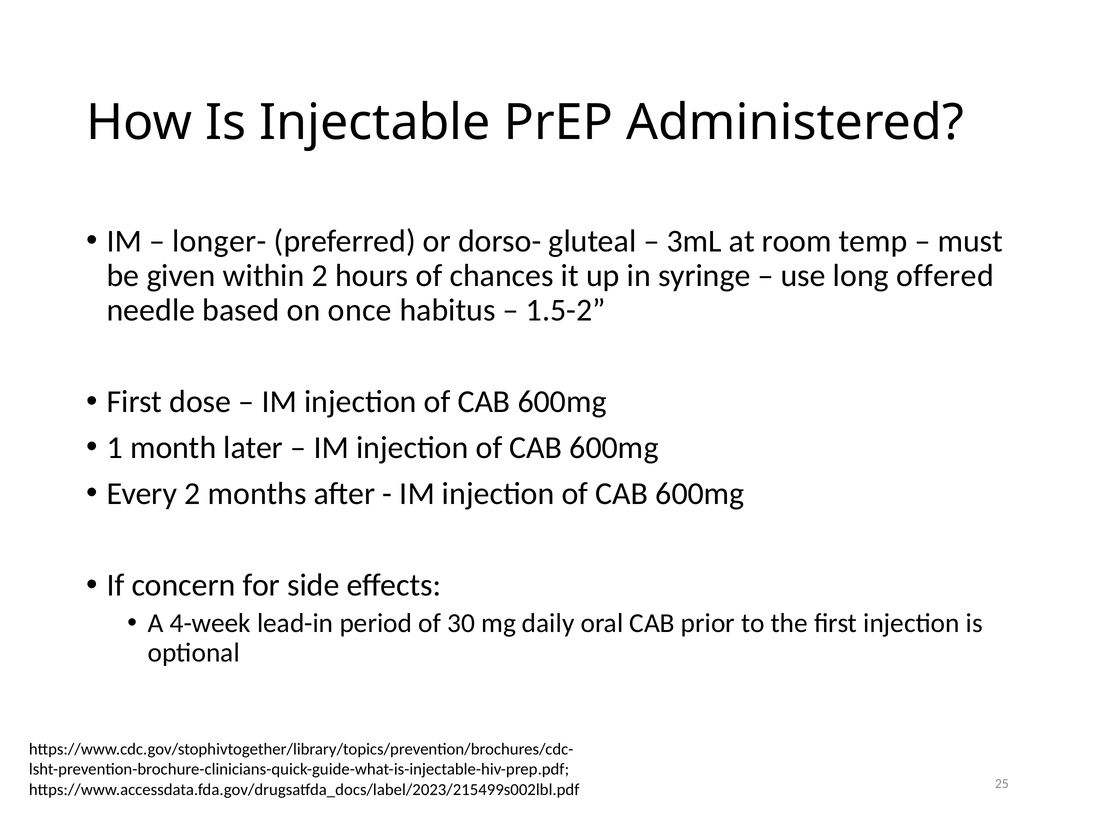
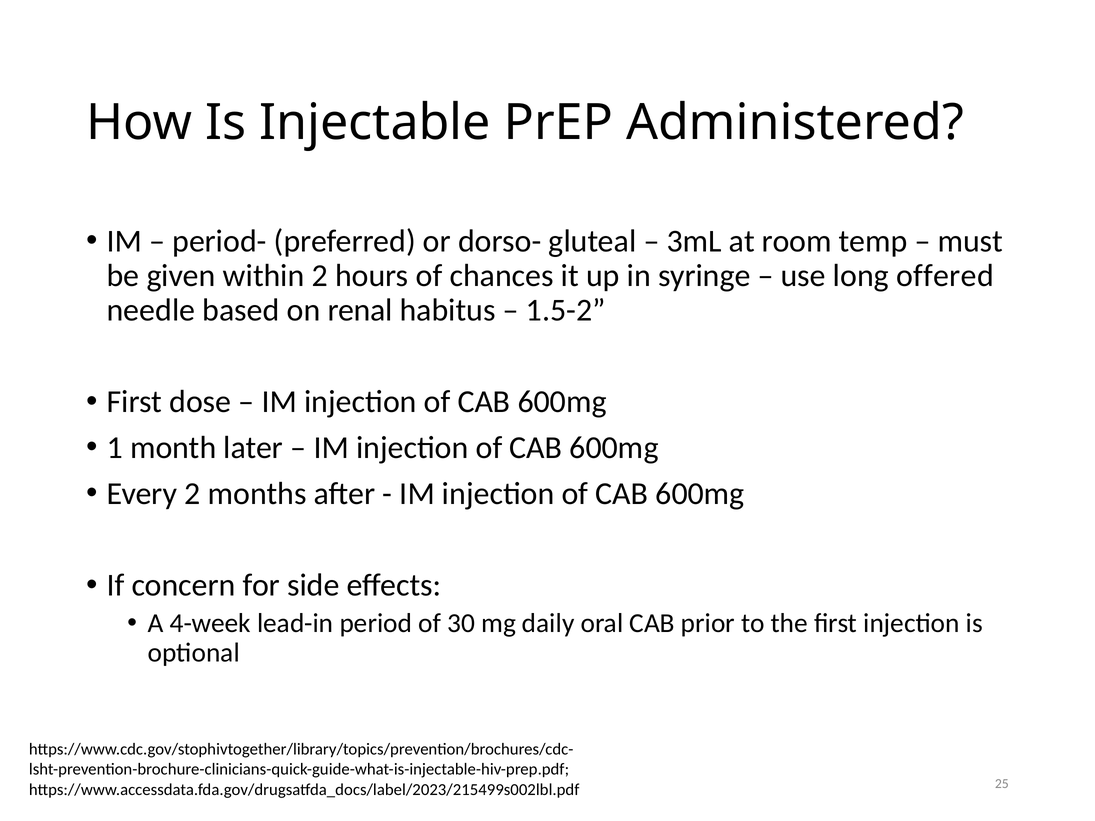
longer-: longer- -> period- (219, 241)
once: once -> renal (360, 310)
